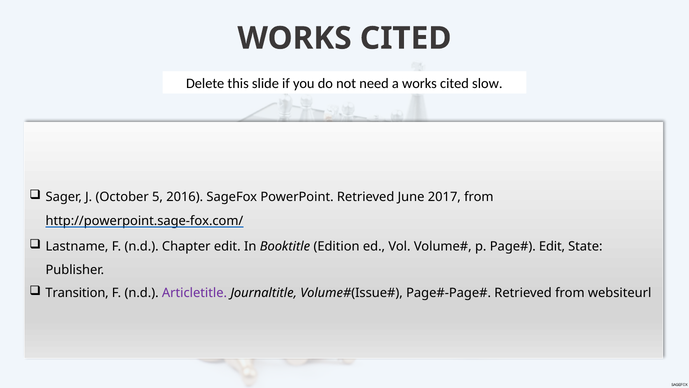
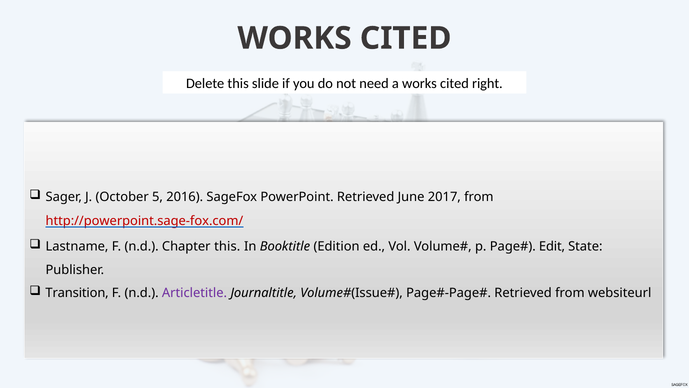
slow: slow -> right (487, 83)
http://powerpoint.sage-fox.com/ colour: black -> red (144, 221)
Chapter edit: edit -> this (227, 246)
